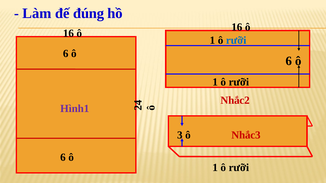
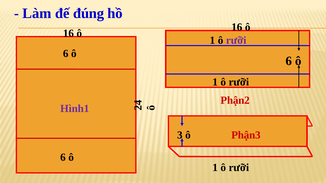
rưỡi colour: blue -> purple (236, 40)
Nhắc2: Nhắc2 -> Phận2 (235, 101)
Nhắc3: Nhắc3 -> Phận3 (246, 135)
